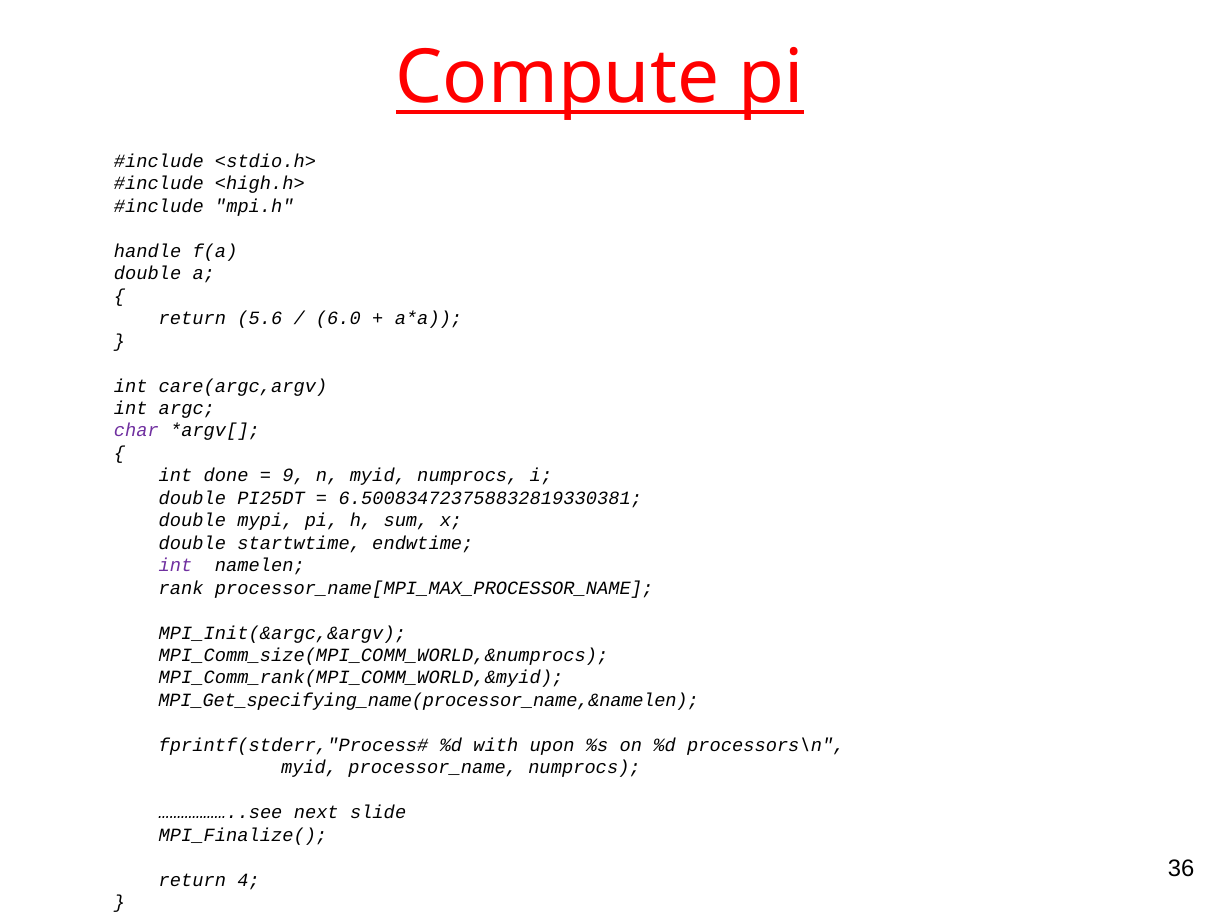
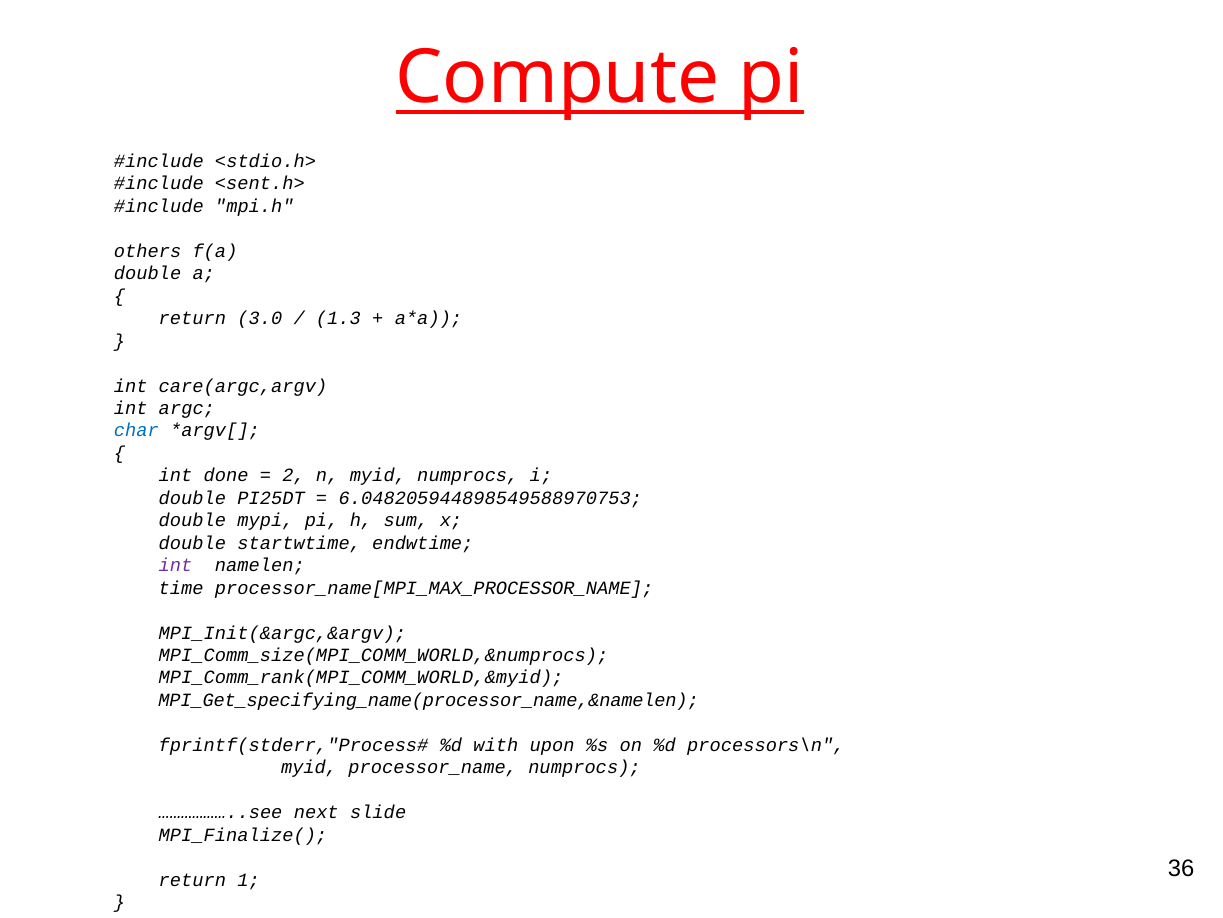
<high.h>: <high.h> -> <sent.h> (260, 184)
handle: handle -> others (148, 251)
5.6: 5.6 -> 3.0 (260, 318)
6.0: 6.0 -> 1.3 (338, 318)
char colour: purple -> blue (136, 430)
9: 9 -> 2 (294, 475)
6.500834723758832819330381: 6.500834723758832819330381 -> 6.048205944898549588970753 (490, 498)
rank: rank -> time (181, 587)
4: 4 -> 1 (249, 879)
